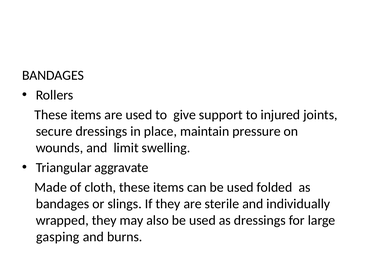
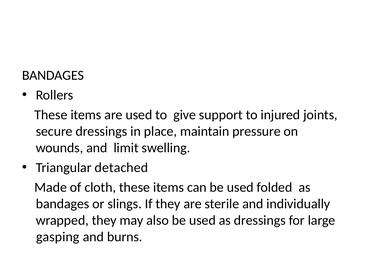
aggravate: aggravate -> detached (121, 168)
